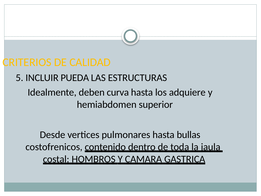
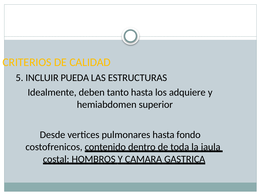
curva: curva -> tanto (118, 92)
bullas: bullas -> fondo (189, 135)
